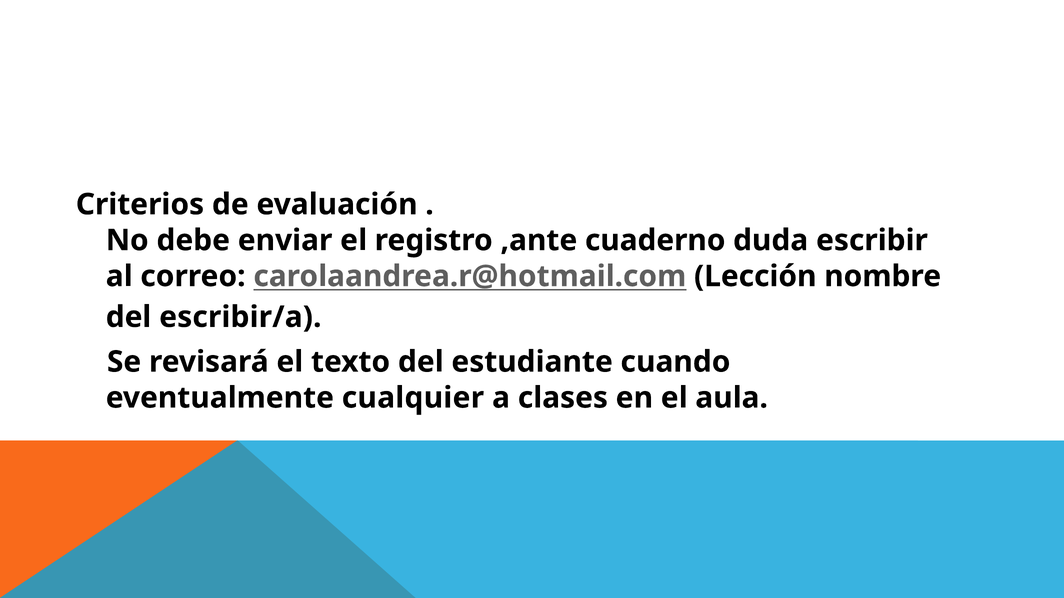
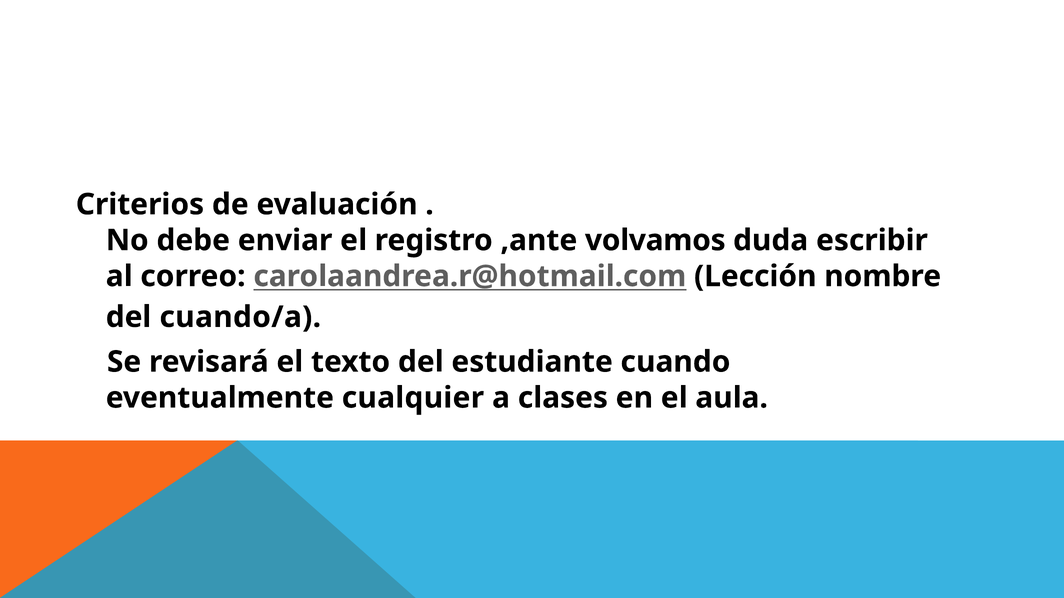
cuaderno: cuaderno -> volvamos (655, 241)
escribir/a: escribir/a -> cuando/a (240, 317)
